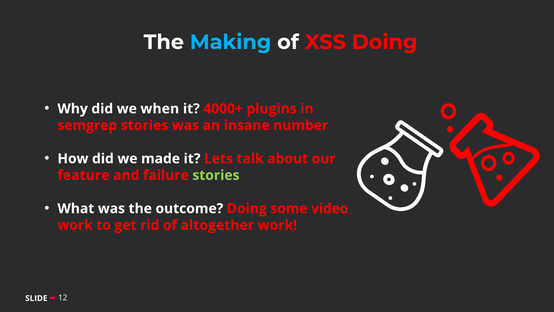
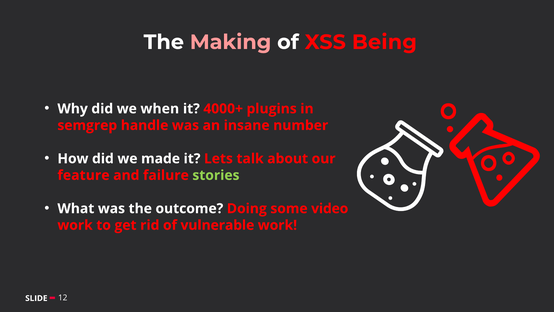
Making colour: light blue -> pink (231, 42)
XSS Doing: Doing -> Being (384, 42)
semgrep stories: stories -> handle (145, 125)
altogether: altogether -> vulnerable (217, 225)
